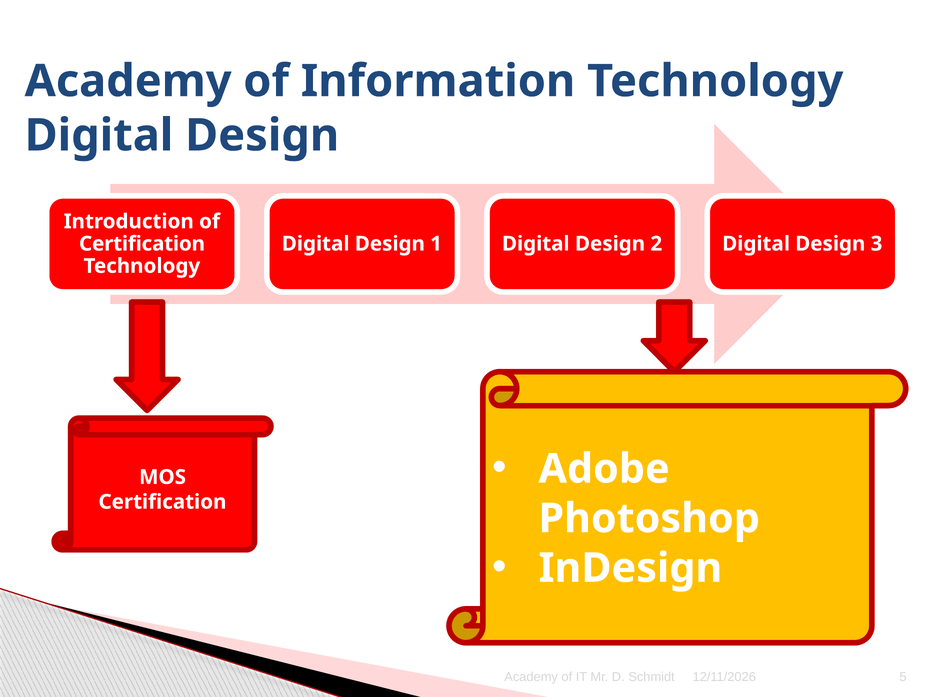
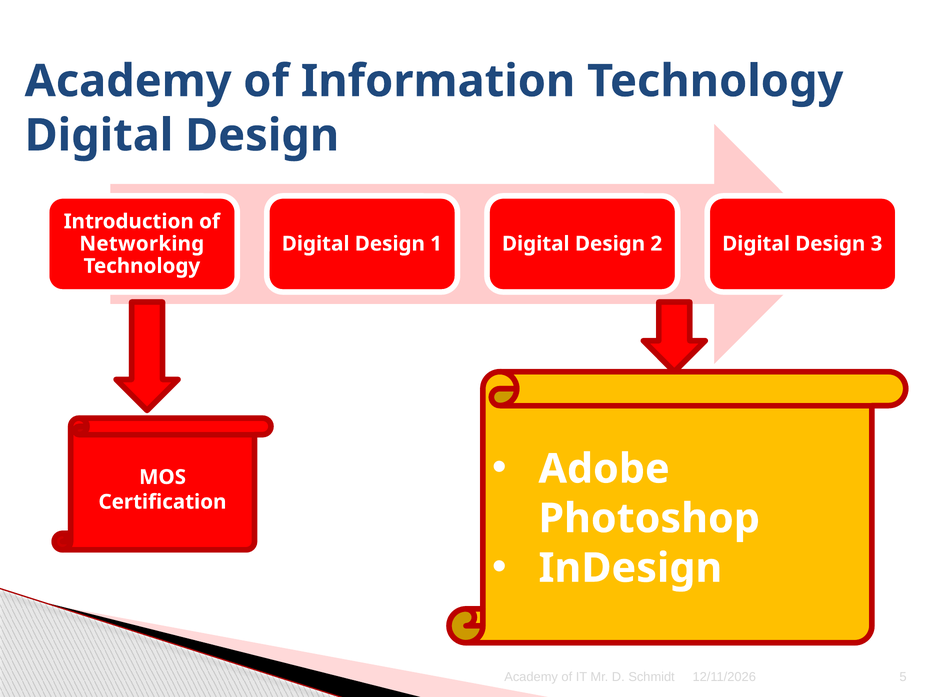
Certification: Certification -> Networking (142, 244)
